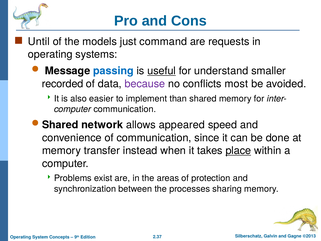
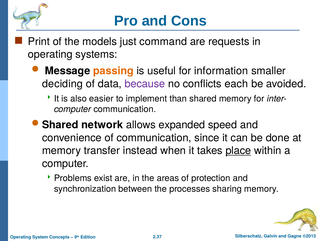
Until: Until -> Print (39, 41)
passing colour: blue -> orange (113, 71)
useful underline: present -> none (162, 71)
understand: understand -> information (221, 71)
recorded: recorded -> deciding (62, 84)
most: most -> each (236, 84)
appeared: appeared -> expanded (182, 125)
